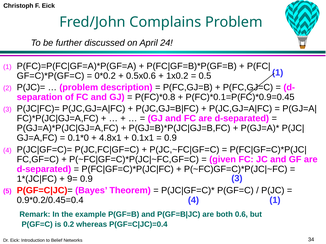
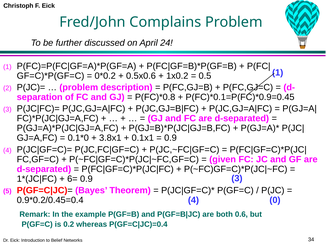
4.8x1: 4.8x1 -> 3.8x1 (110, 138)
9=: 9= -> 6= (72, 179)
4 1: 1 -> 0 (275, 201)
